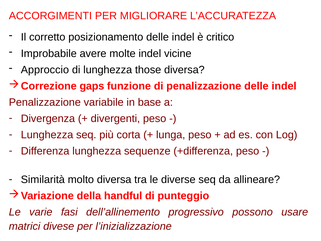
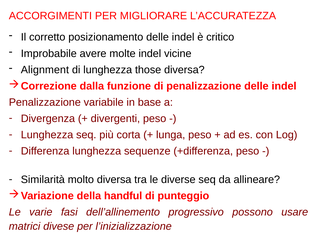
Approccio: Approccio -> Alignment (45, 70)
gaps: gaps -> dalla (92, 86)
